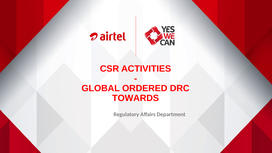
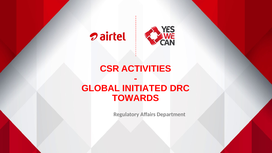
ORDERED: ORDERED -> INITIATED (145, 88)
